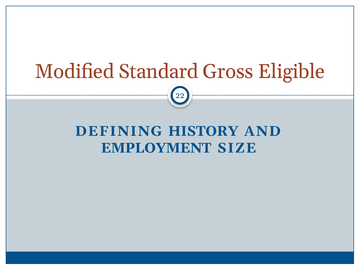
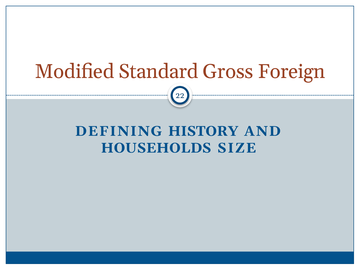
Eligible: Eligible -> Foreign (292, 72)
EMPLOYMENT: EMPLOYMENT -> HOUSEHOLDS (156, 148)
